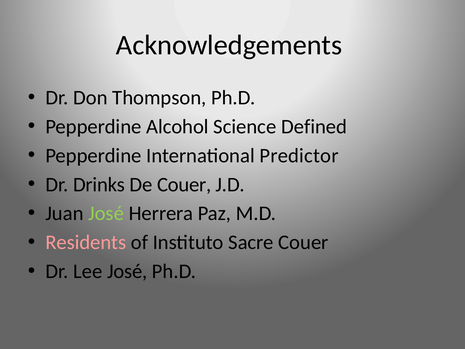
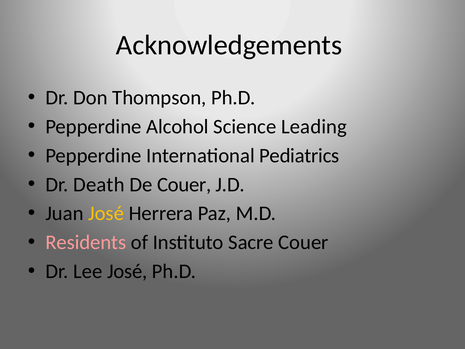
Defined: Defined -> Leading (314, 126)
Predictor: Predictor -> Pediatrics (299, 155)
Drinks: Drinks -> Death (99, 184)
José colour: light green -> yellow (106, 213)
